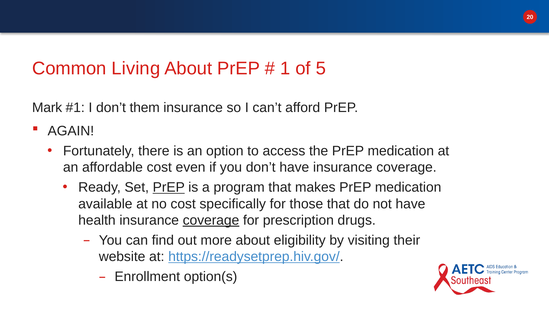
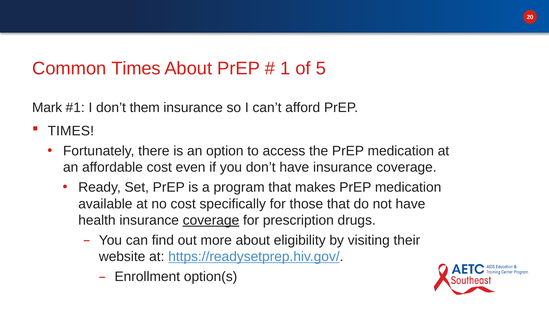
Common Living: Living -> Times (136, 68)
AGAIN: AGAIN -> TIMES (71, 131)
PrEP underline: present -> none (169, 187)
